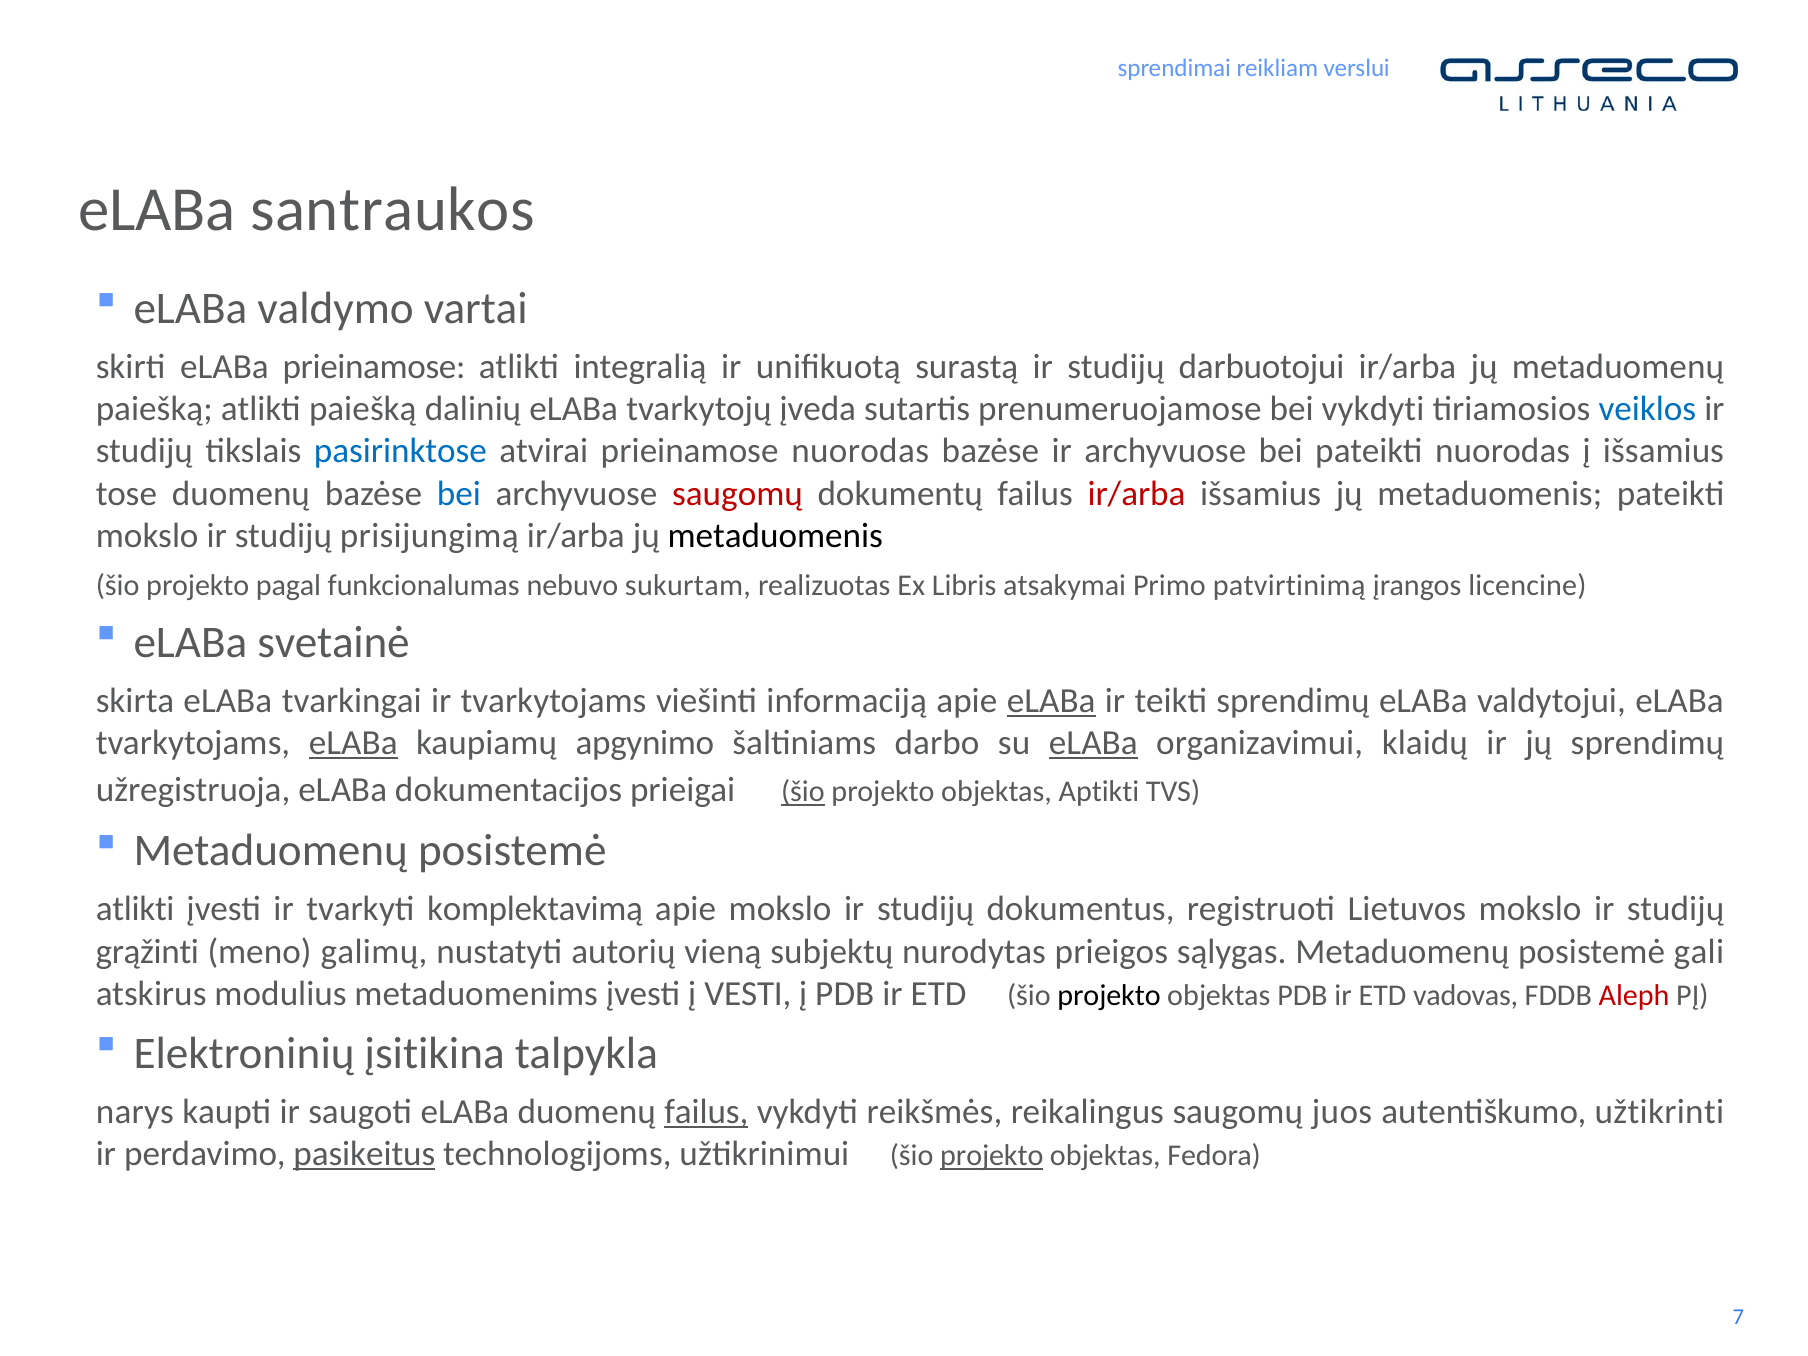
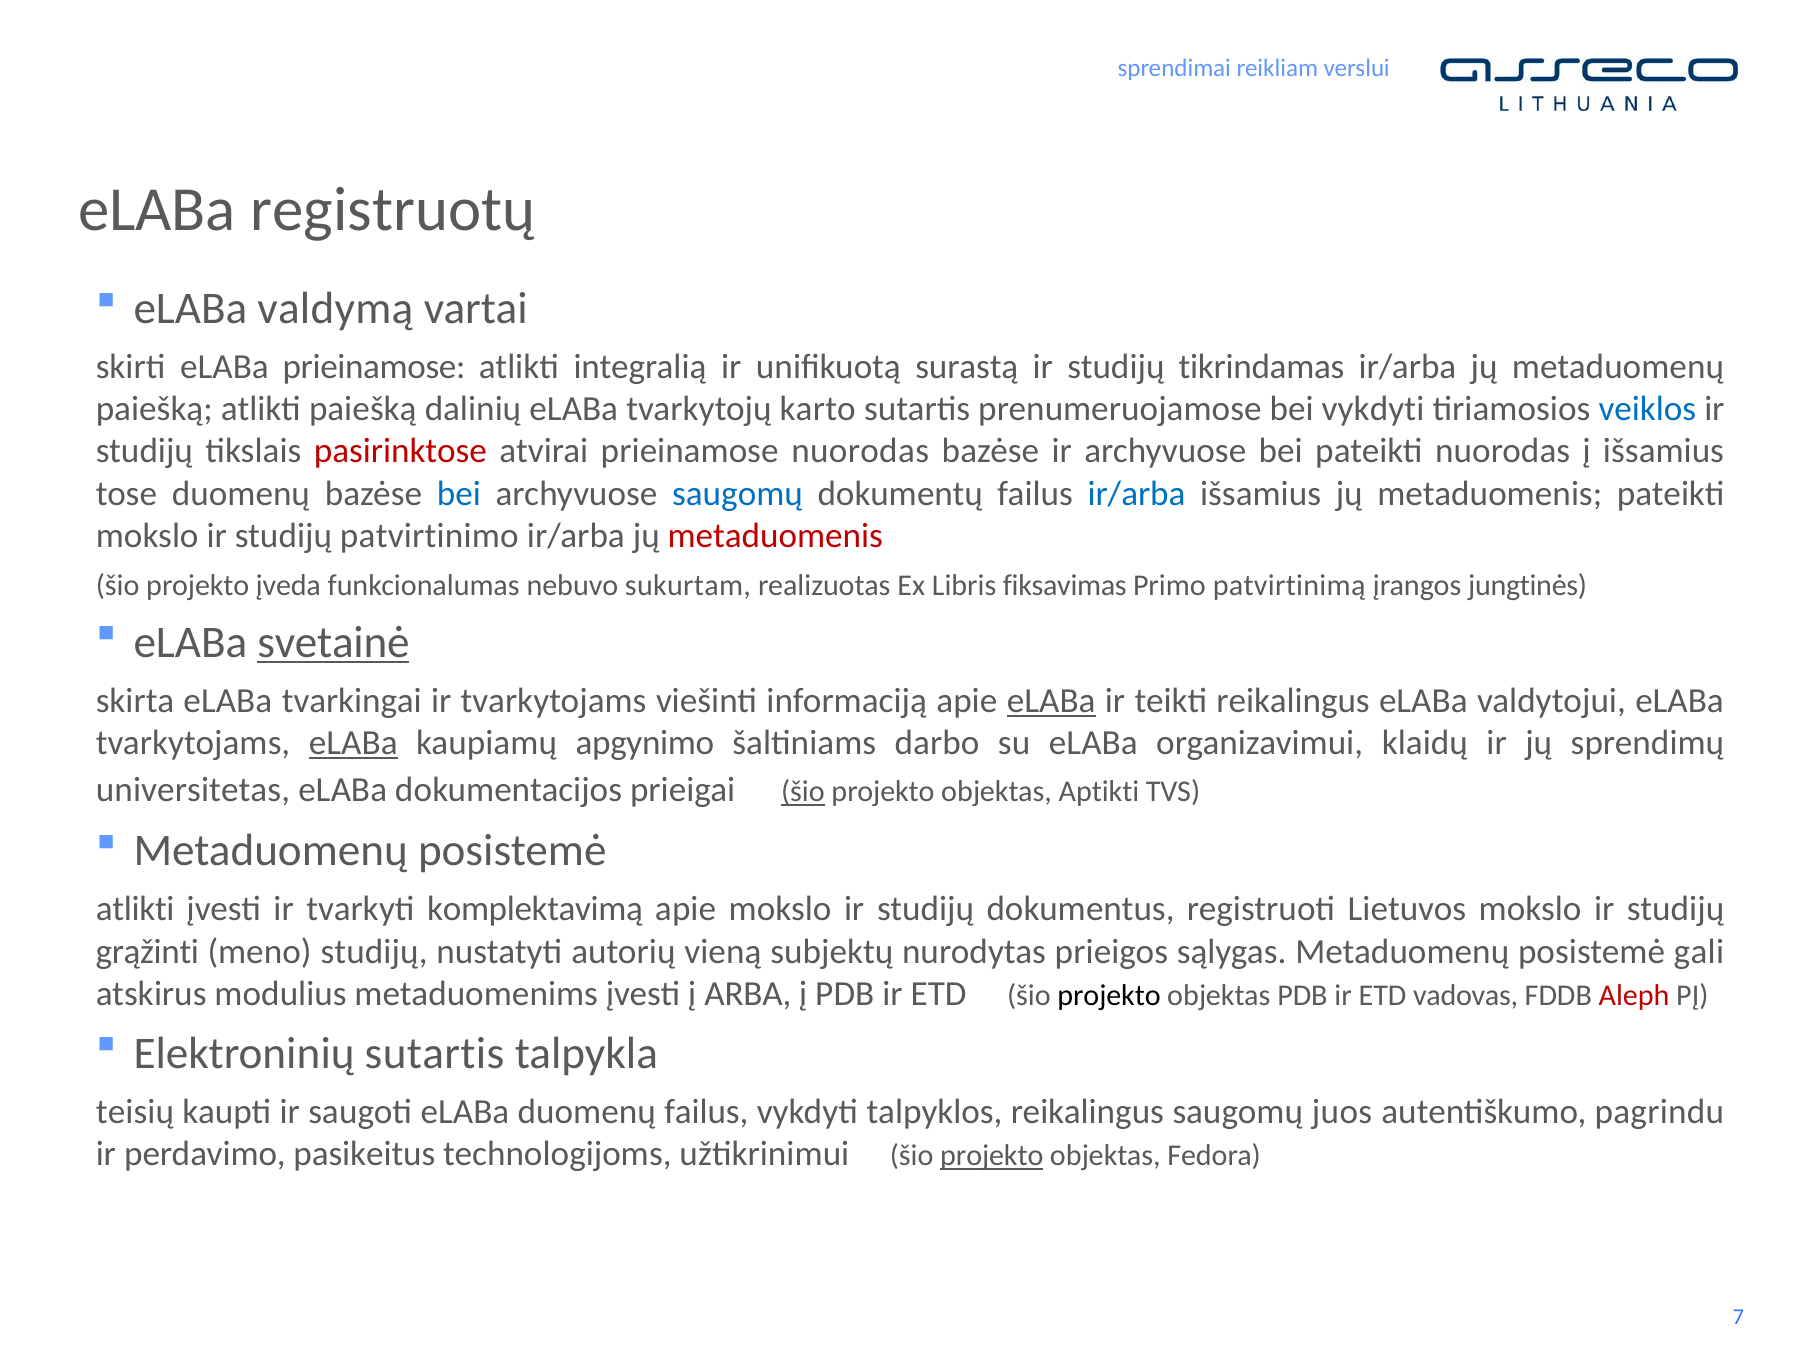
santraukos: santraukos -> registruotų (393, 210)
valdymo: valdymo -> valdymą (335, 309)
darbuotojui: darbuotojui -> tikrindamas (1262, 367)
įveda: įveda -> karto (818, 409)
pasirinktose colour: blue -> red (400, 451)
saugomų colour: red -> blue (737, 493)
ir/arba colour: red -> blue (1137, 493)
prisijungimą: prisijungimą -> patvirtinimo (429, 536)
metaduomenis colour: black -> red (775, 536)
pagal: pagal -> įveda (288, 585)
atsakymai: atsakymai -> fiksavimas (1065, 585)
licencine: licencine -> jungtinės (1528, 585)
svetainė underline: none -> present (333, 642)
teikti sprendimų: sprendimų -> reikalingus (1293, 701)
eLABa underline: present -> none (1093, 743)
užregistruoja: užregistruoja -> universitetas (193, 790)
meno galimų: galimų -> studijų (374, 951)
VESTI: VESTI -> ARBA (748, 994)
Elektroninių įsitikina: įsitikina -> sutartis (434, 1053)
narys: narys -> teisių (135, 1112)
failus underline: present -> none (706, 1112)
reikšmės: reikšmės -> talpyklos (934, 1112)
užtikrinti: užtikrinti -> pagrindu (1659, 1112)
pasikeitus underline: present -> none (364, 1154)
